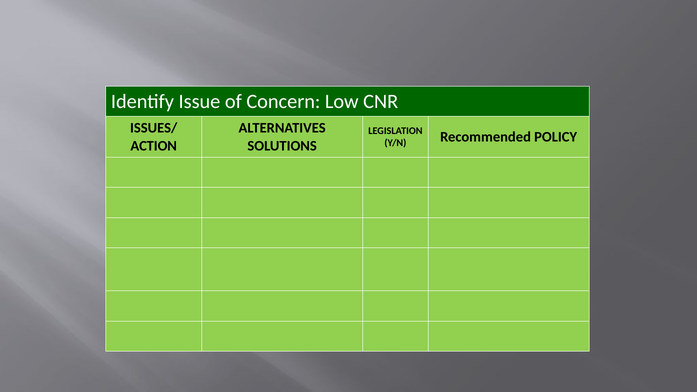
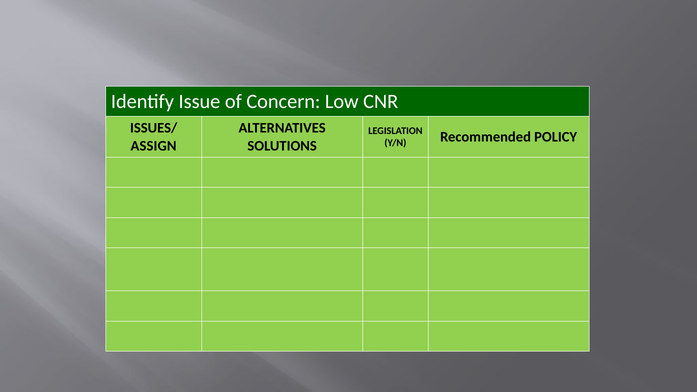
ACTION: ACTION -> ASSIGN (154, 146)
